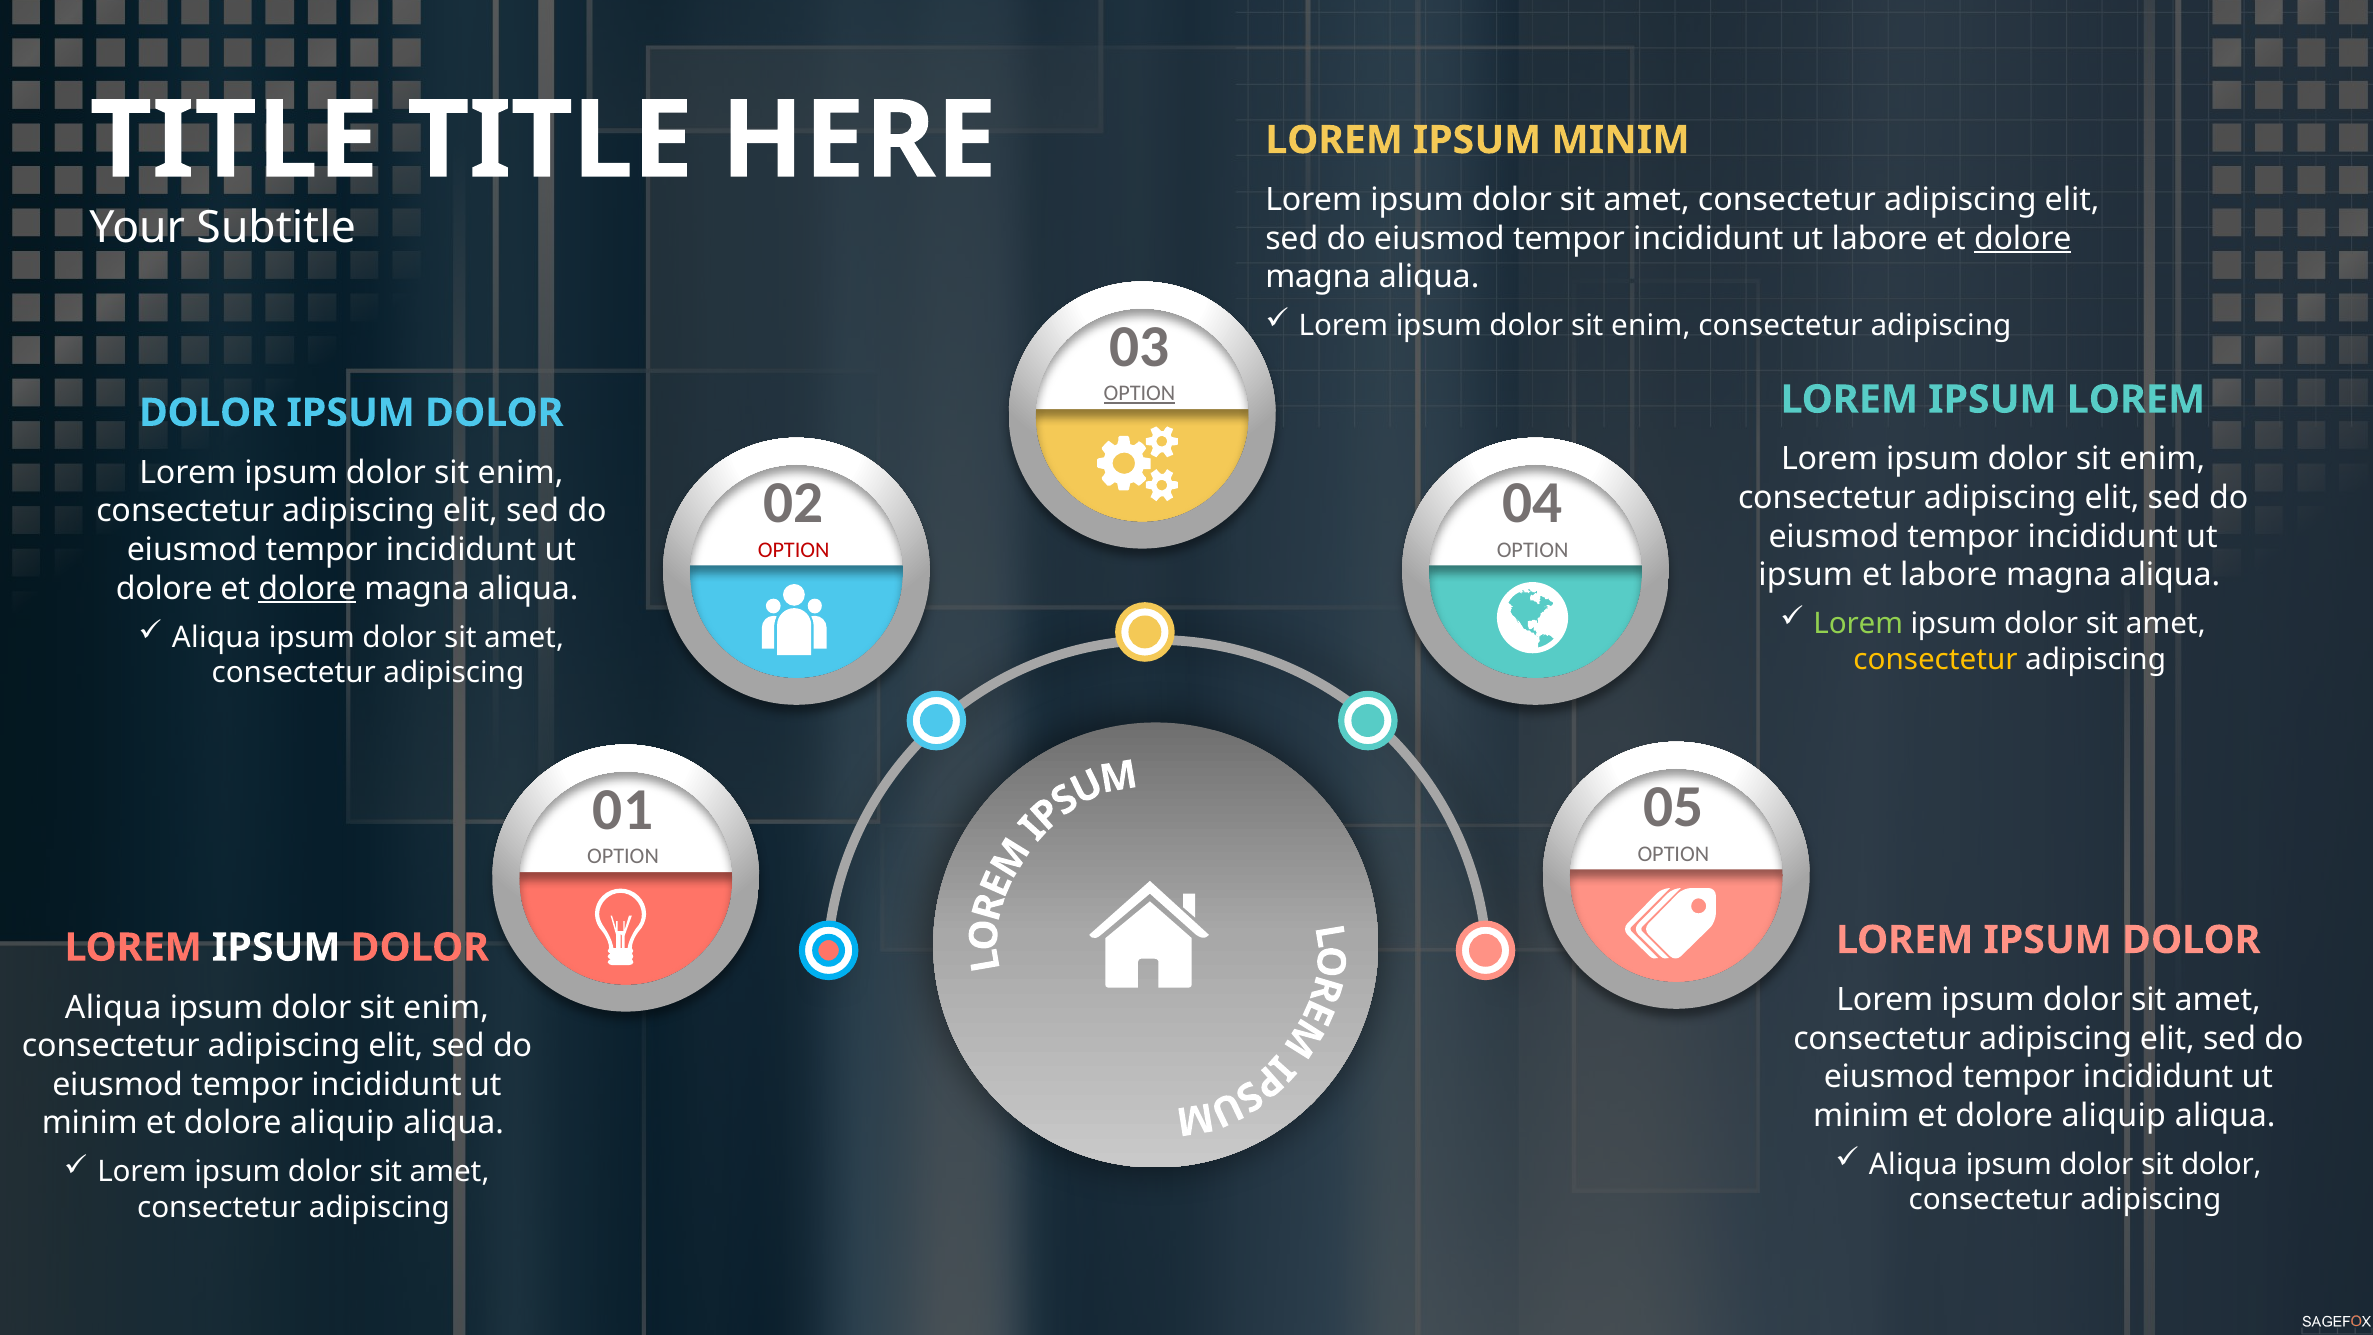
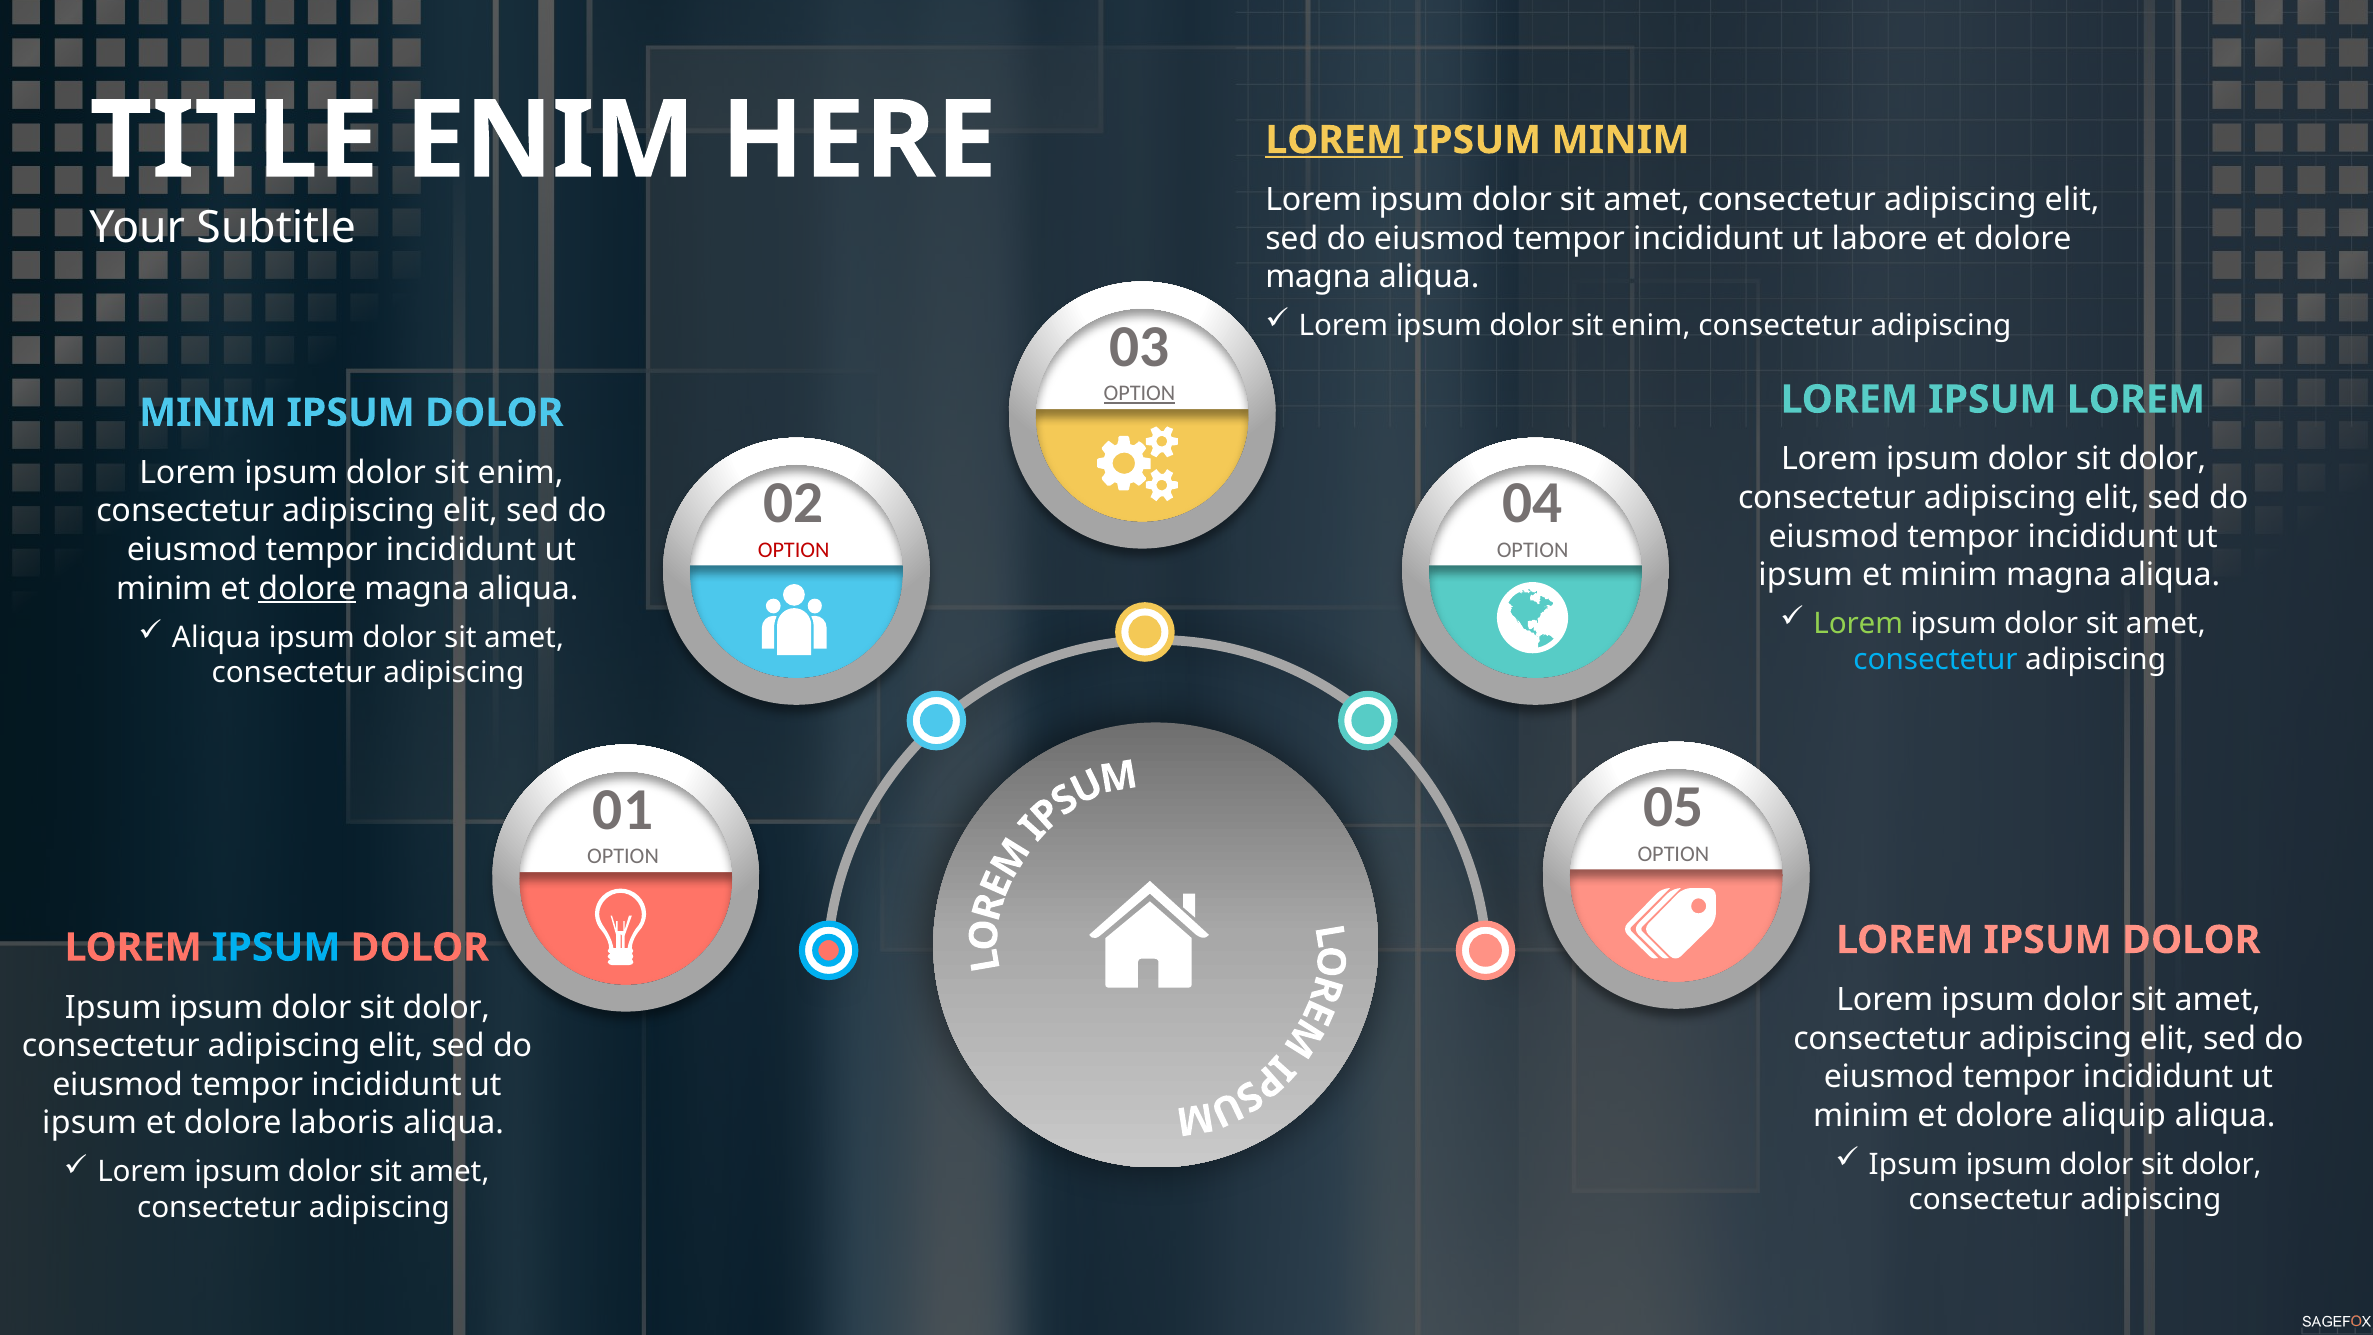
TITLE: TITLE -> ENIM (550, 141)
LOREM underline: none -> present (1334, 140)
dolore underline: present -> none (2023, 238)
DOLOR: DOLOR -> MINIM (208, 413)
enim: enim -> dolor (2163, 459)
et labore: labore -> minim (1949, 575)
dolore: dolore -> minim (164, 588)
consectetur colour: yellow -> light blue (1935, 659)
IPSUM colour: white -> light blue (276, 948)
Aliqua: Aliqua -> Ipsum (113, 1007)
enim: enim -> dolor (446, 1007)
minim: minim -> ipsum (90, 1123)
aliquip: aliquip -> laboris (342, 1123)
Aliqua: Aliqua -> Ipsum (1913, 1164)
